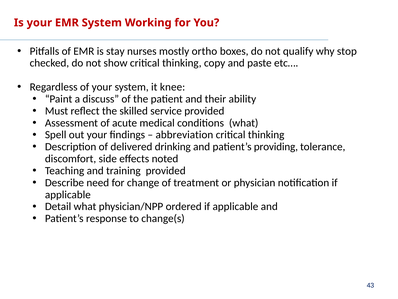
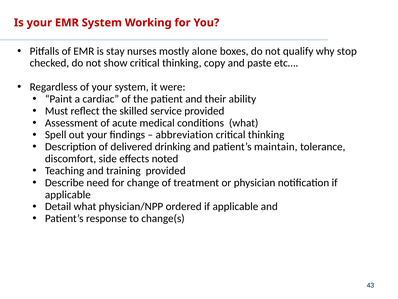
ortho: ortho -> alone (204, 51)
knee: knee -> were (173, 87)
discuss: discuss -> cardiac (101, 99)
providing: providing -> maintain (276, 147)
